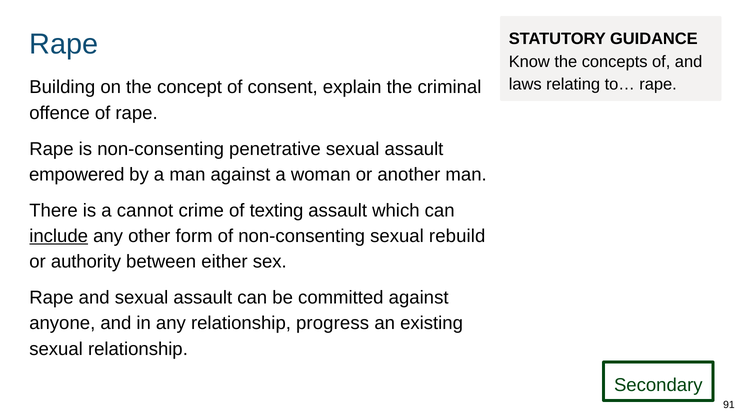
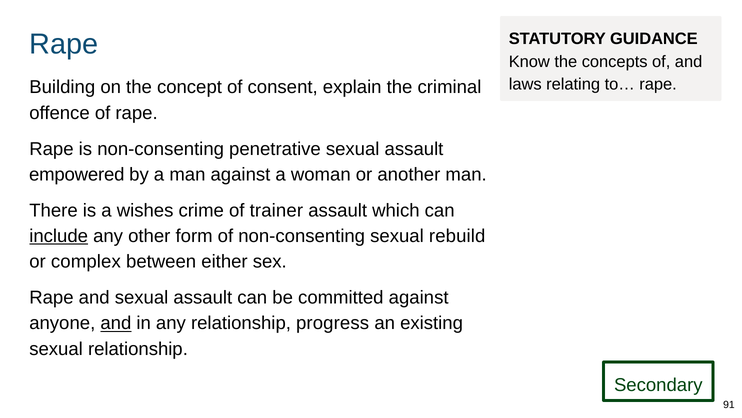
cannot: cannot -> wishes (145, 210)
texting: texting -> trainer (276, 210)
authority: authority -> complex (86, 261)
and underline: none -> present (116, 323)
